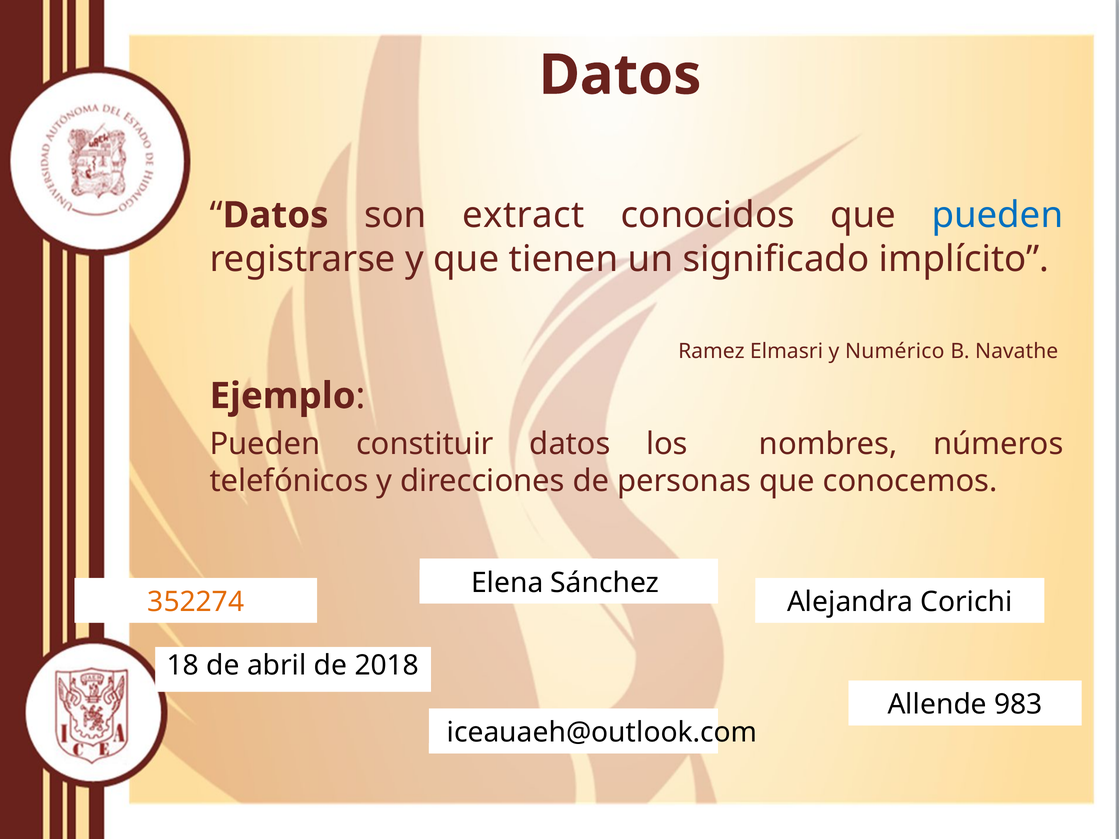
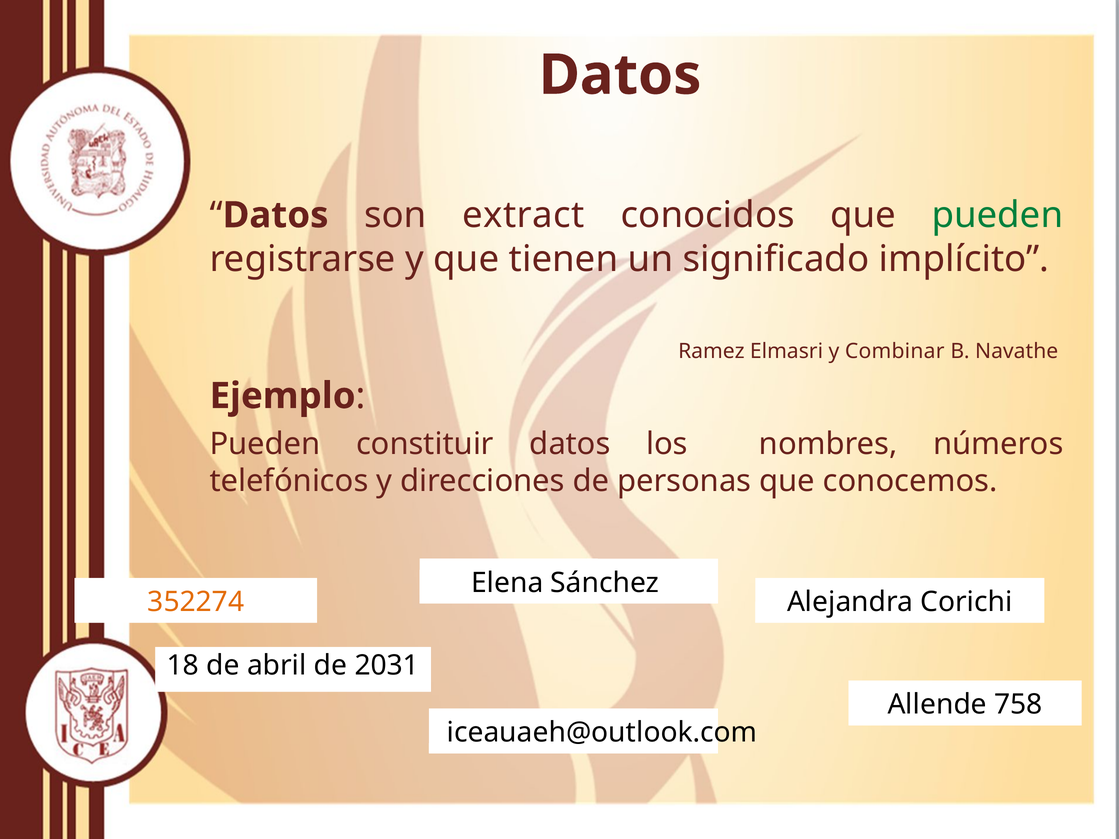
pueden colour: blue -> green (997, 215)
Numérico: Numérico -> Combinar (895, 351)
2018: 2018 -> 2031 (387, 665)
983: 983 -> 758 (1018, 705)
